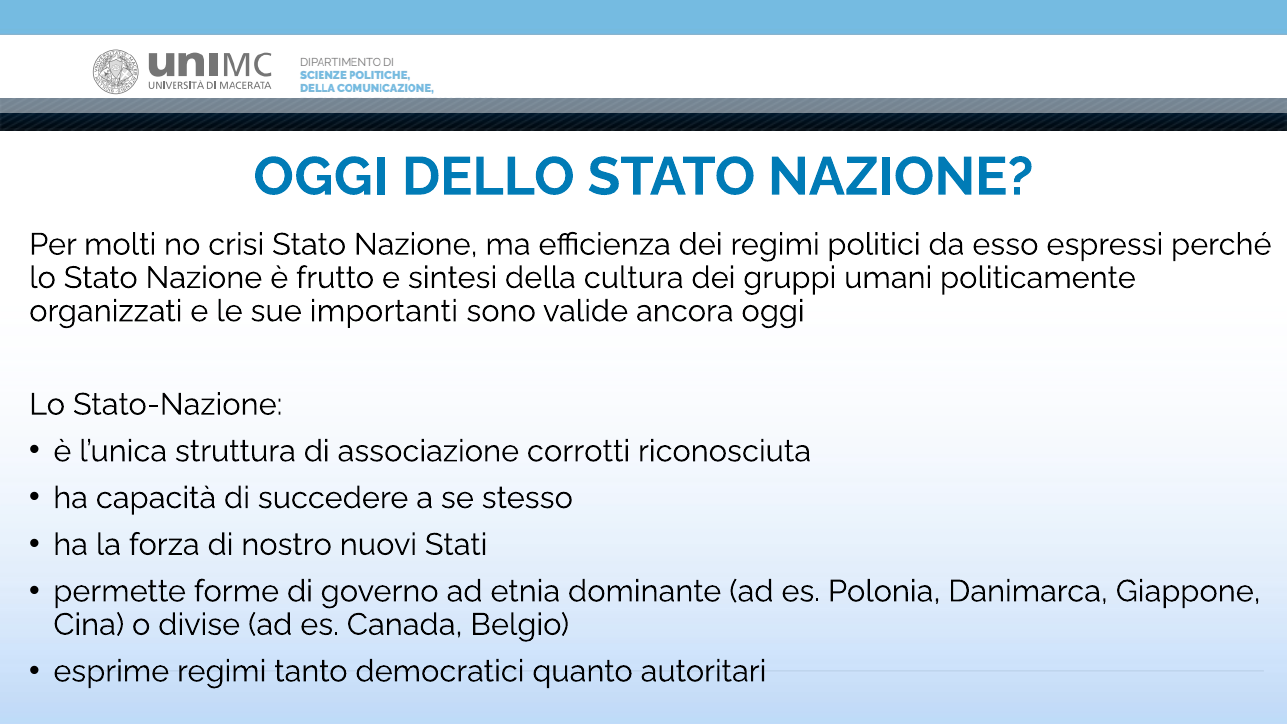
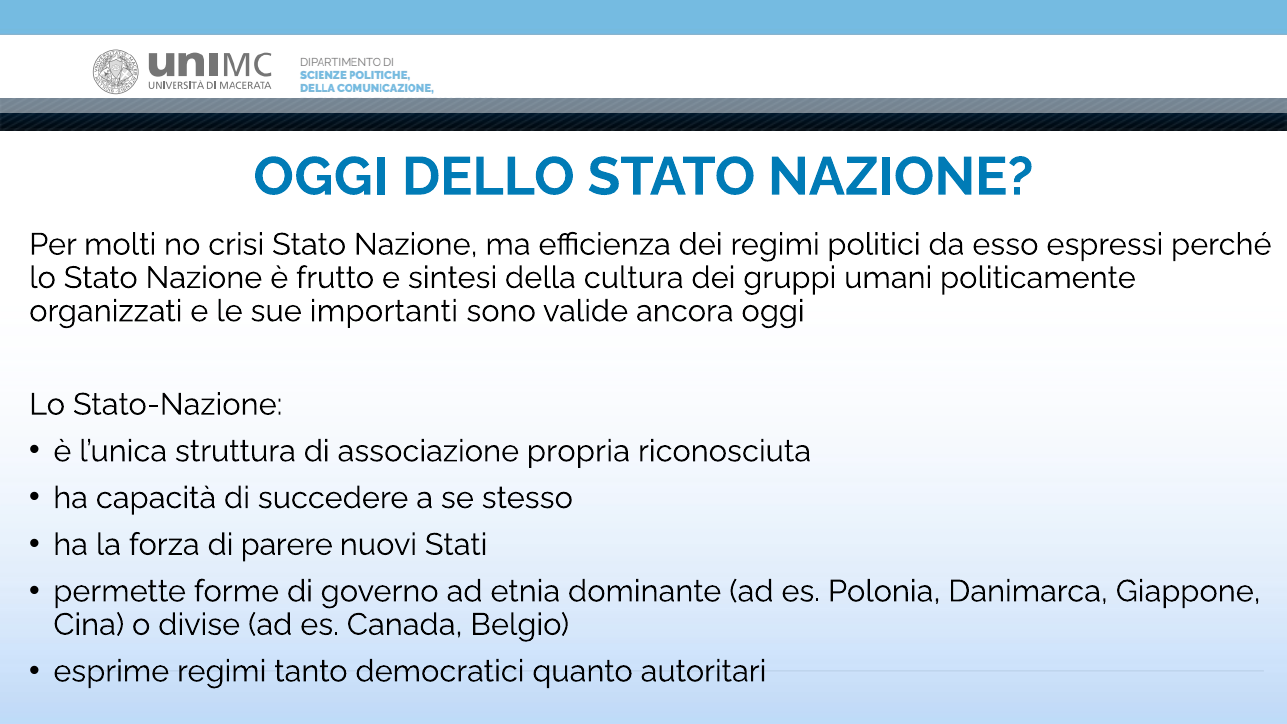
corrotti: corrotti -> propria (578, 451)
nostro: nostro -> parere (287, 545)
